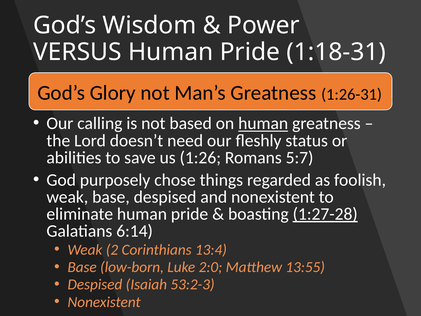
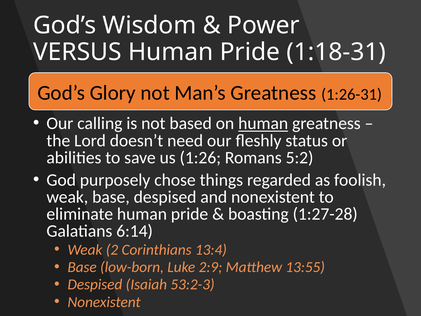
5:7: 5:7 -> 5:2 (300, 158)
1:27-28 underline: present -> none (325, 214)
2:0: 2:0 -> 2:9 (210, 267)
